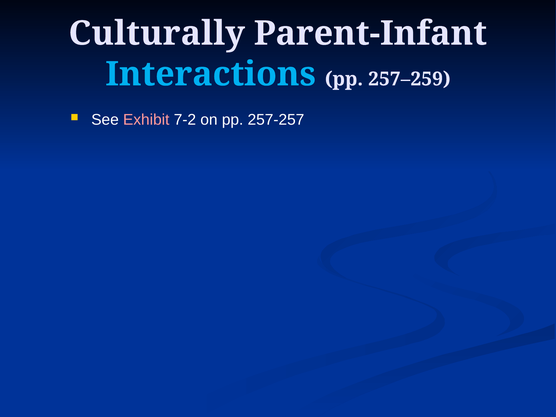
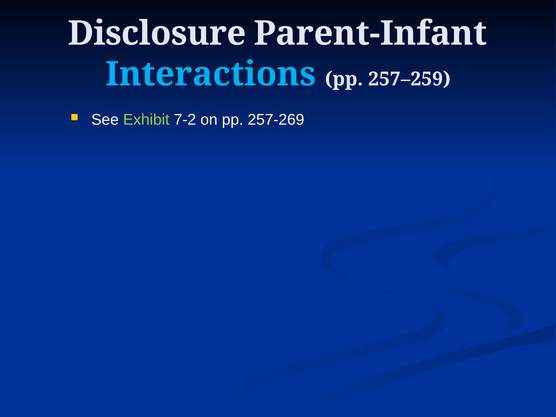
Culturally: Culturally -> Disclosure (157, 33)
Exhibit colour: pink -> light green (146, 120)
257-257: 257-257 -> 257-269 (276, 120)
